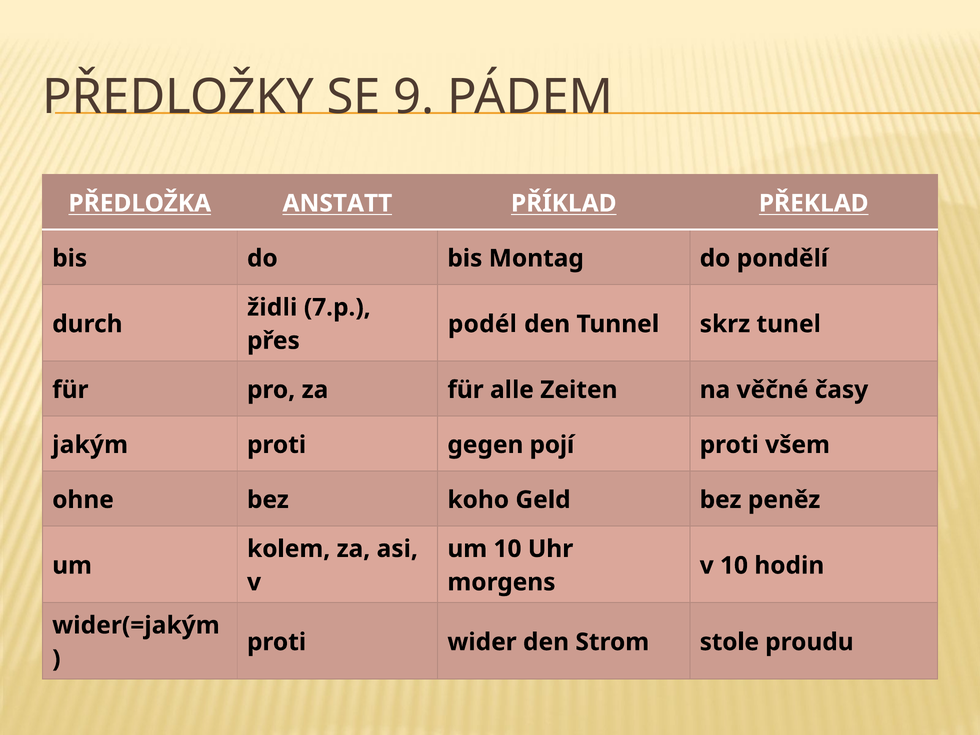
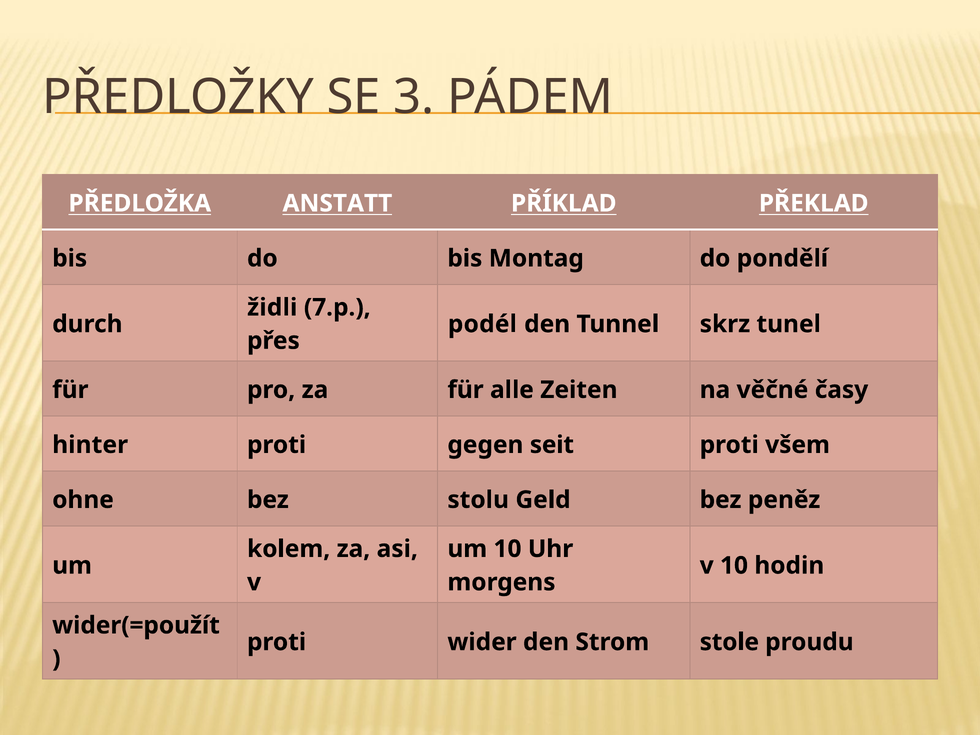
9: 9 -> 3 (414, 97)
jakým: jakým -> hinter (90, 445)
pojí: pojí -> seit (552, 445)
koho: koho -> stolu (478, 500)
wider(=jakým: wider(=jakým -> wider(=použít (136, 625)
